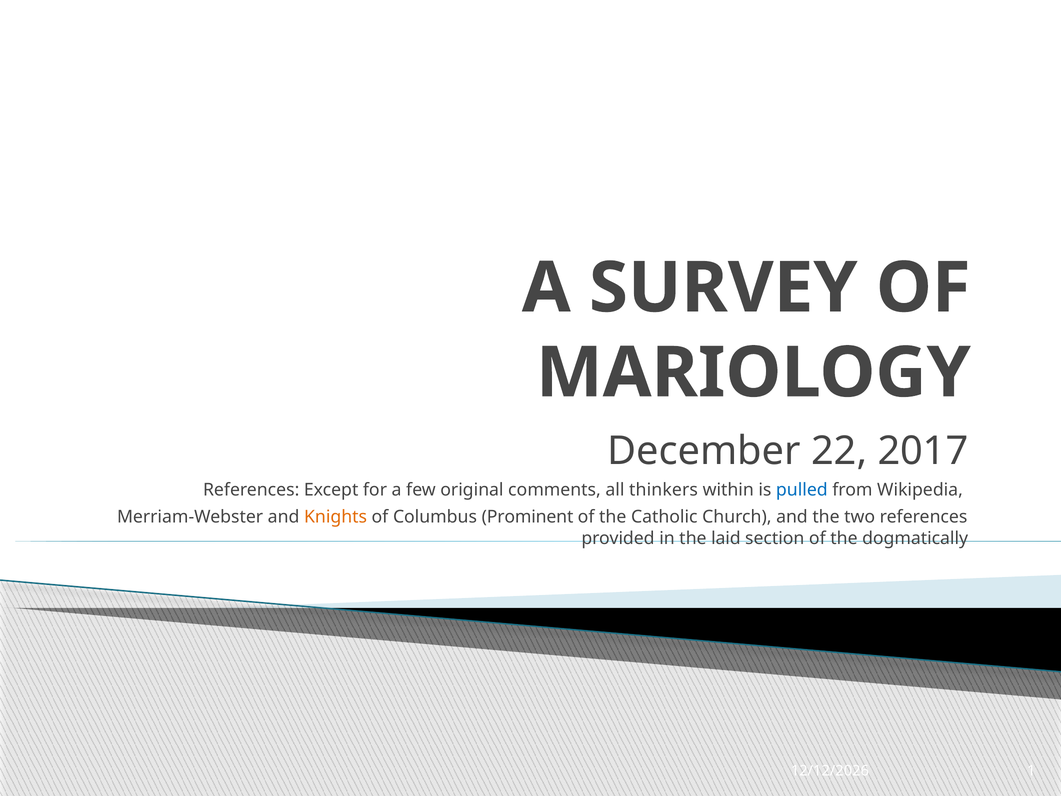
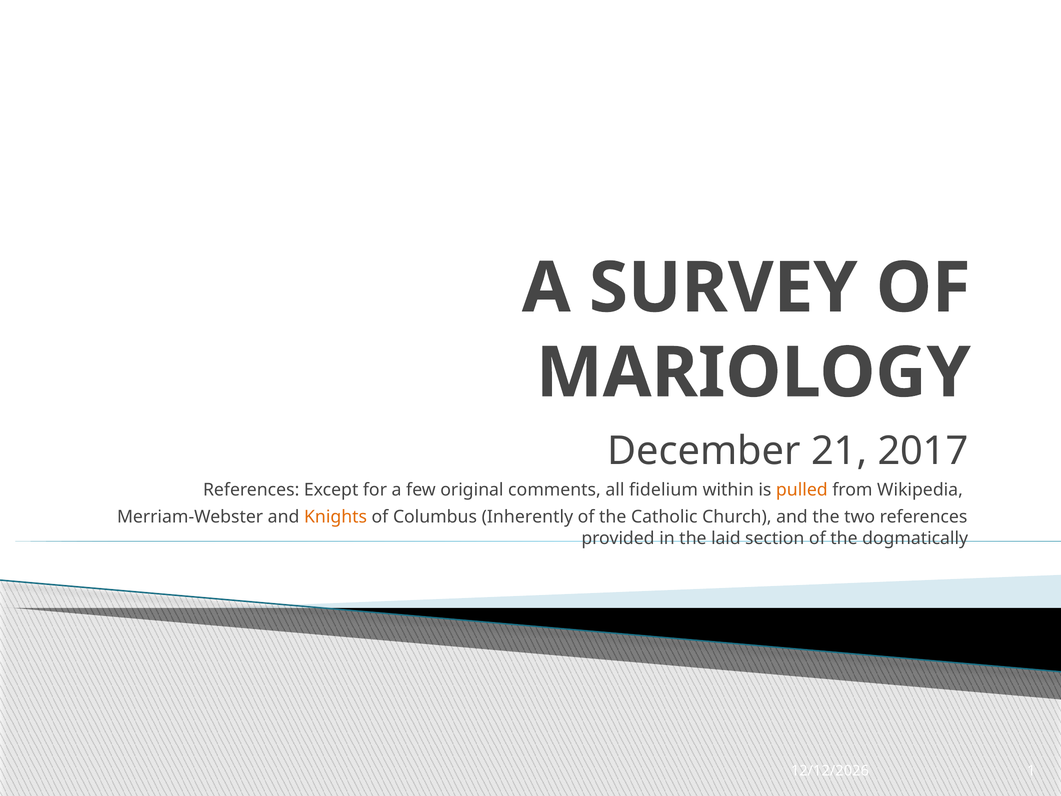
22: 22 -> 21 (839, 451)
thinkers: thinkers -> fidelium (664, 490)
pulled colour: blue -> orange (802, 490)
Prominent: Prominent -> Inherently (527, 517)
